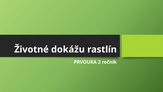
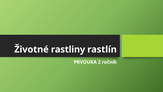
dokážu: dokážu -> rastliny (68, 49)
